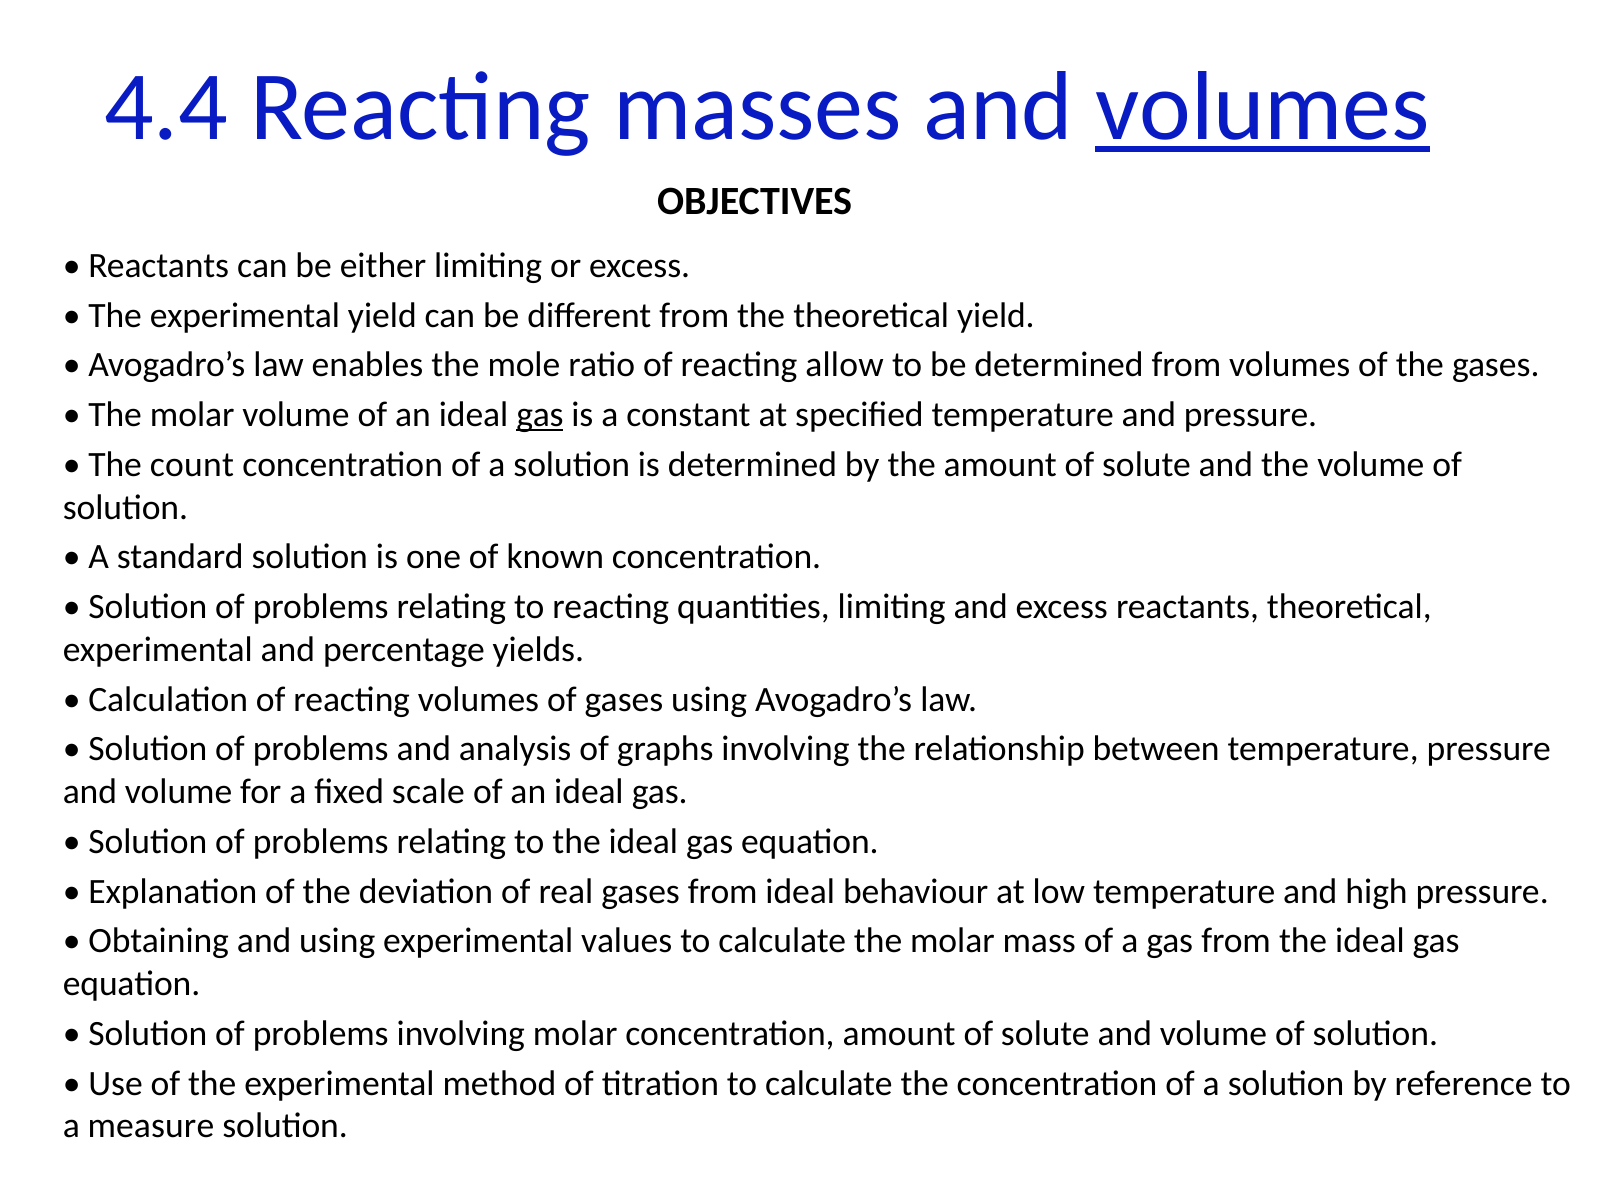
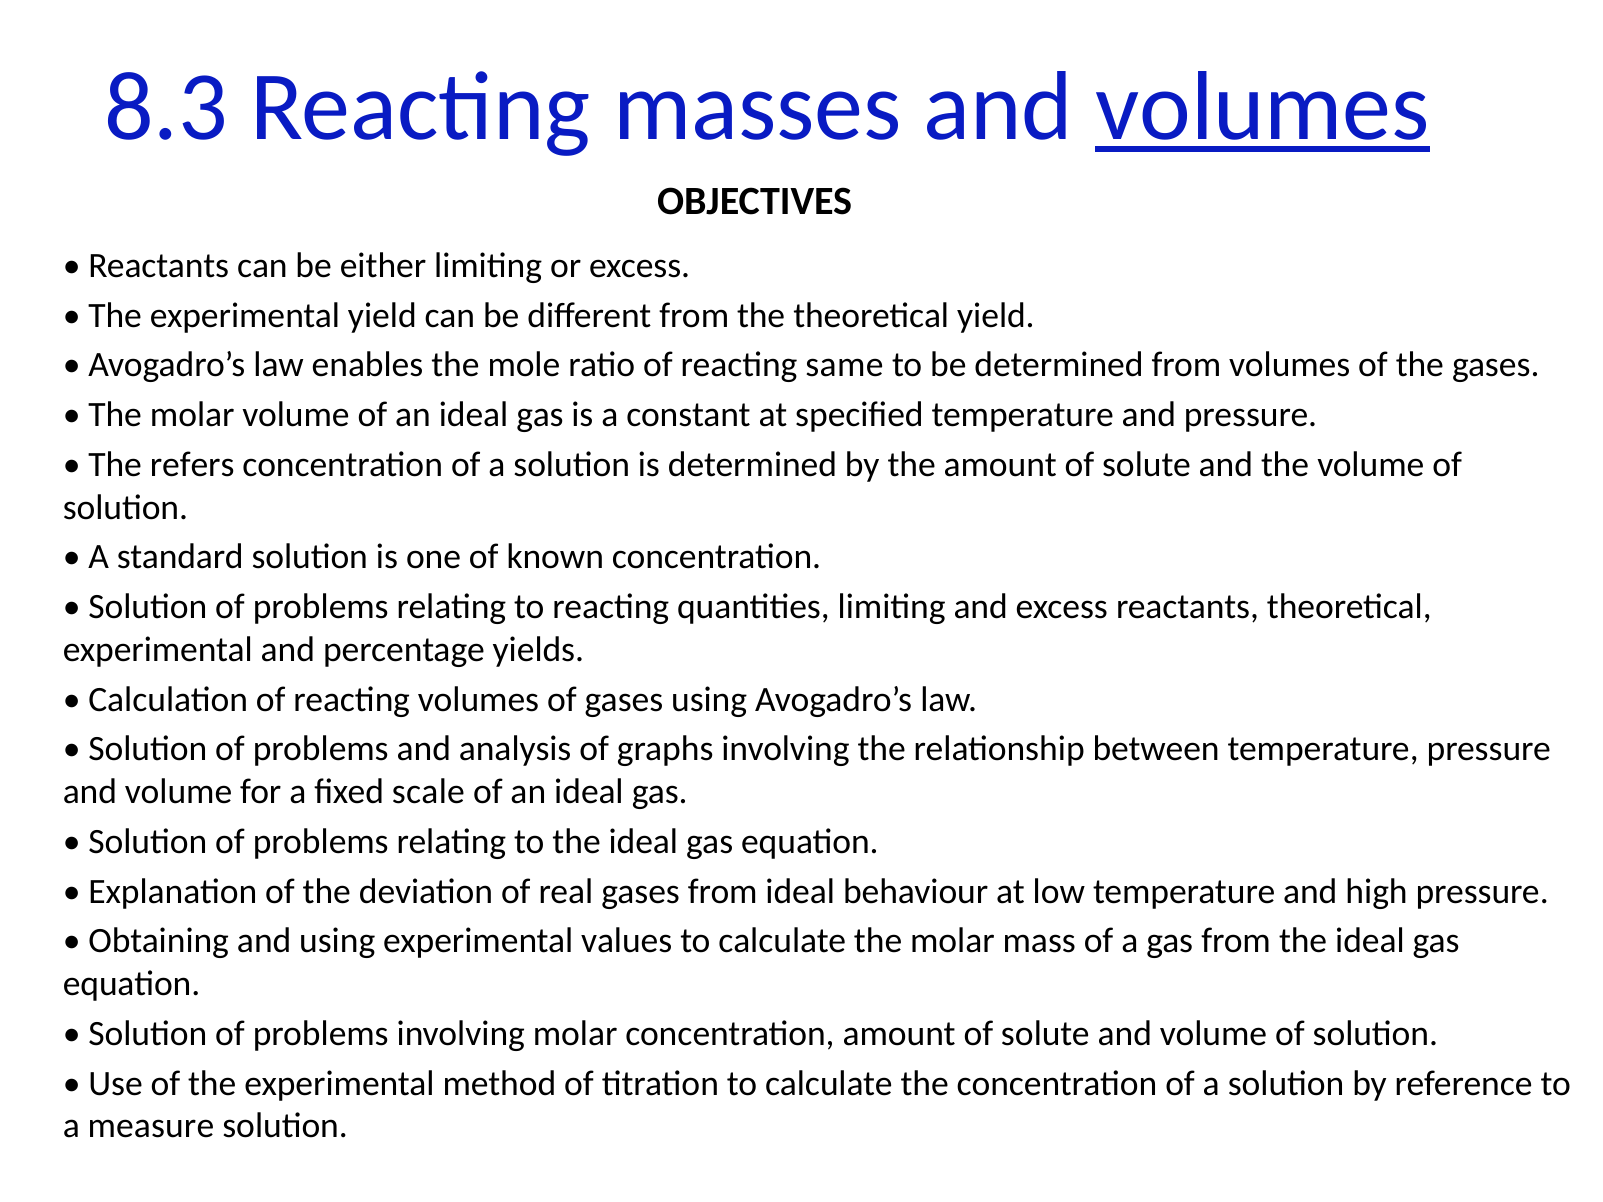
4.4: 4.4 -> 8.3 (166, 107)
allow: allow -> same (844, 365)
gas underline: present -> none (540, 415)
count: count -> refers (192, 465)
